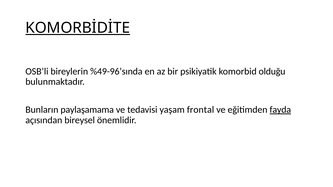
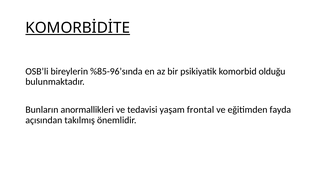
%49-96’sında: %49-96’sında -> %85-96’sında (116, 71)
paylaşamama: paylaşamama -> anormallikleri (87, 110)
fayda underline: present -> none (280, 110)
bireysel: bireysel -> takılmış (80, 120)
